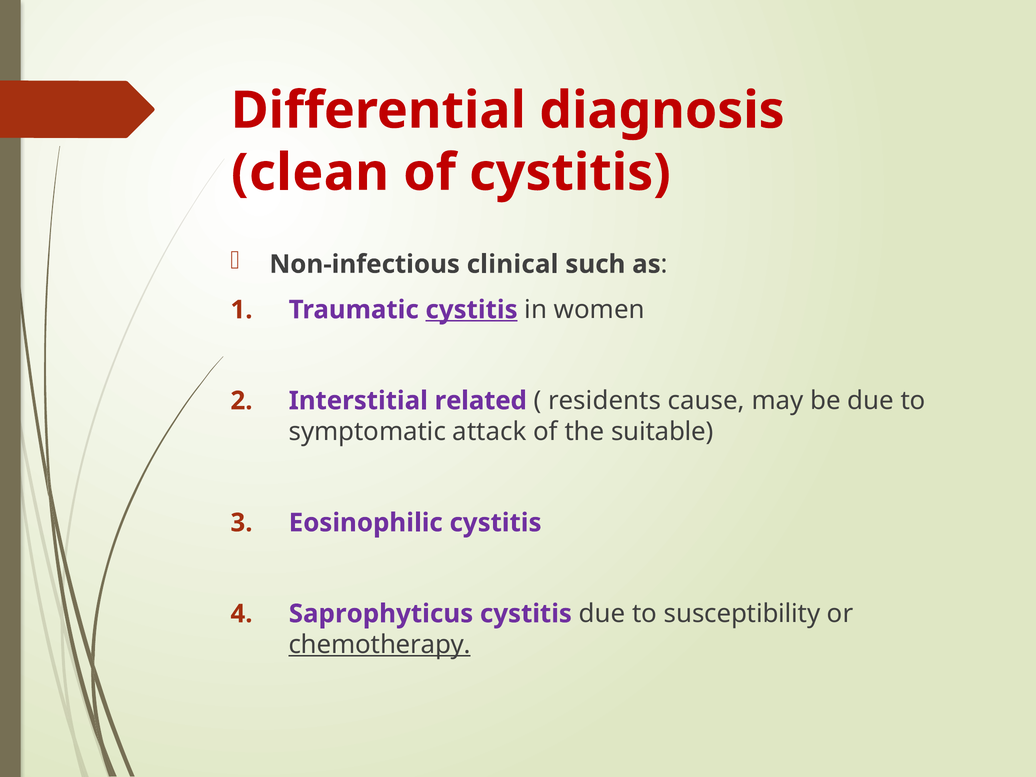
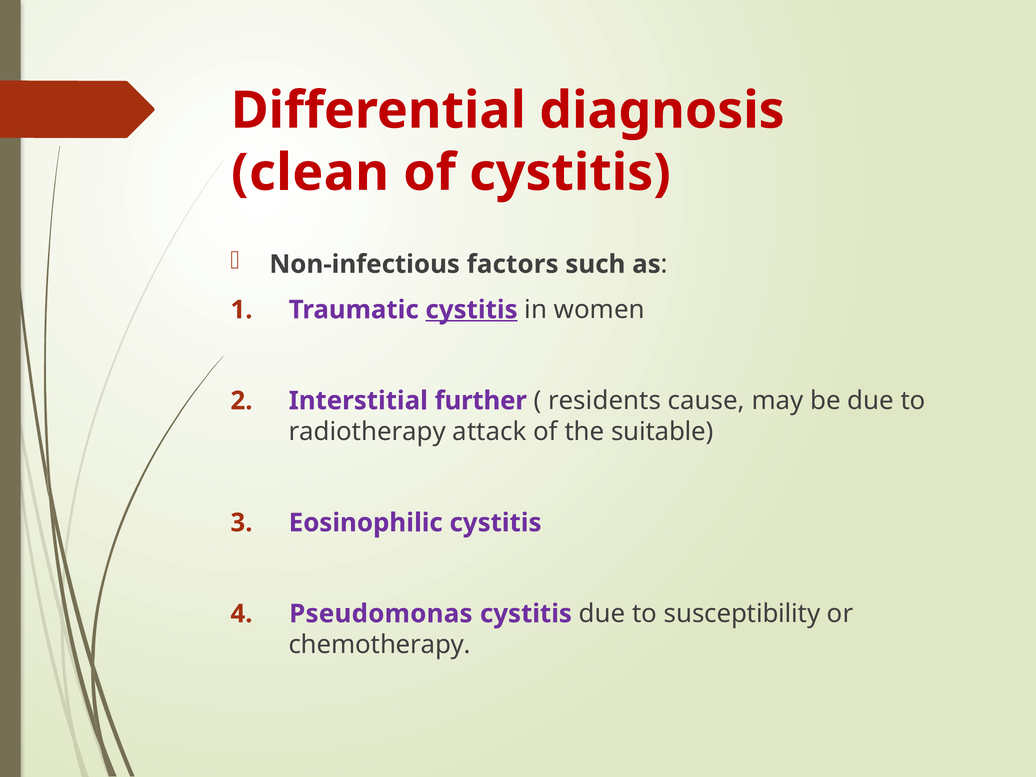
clinical: clinical -> factors (513, 264)
related: related -> further (481, 401)
symptomatic: symptomatic -> radiotherapy (367, 432)
Saprophyticus: Saprophyticus -> Pseudomonas (381, 614)
chemotherapy underline: present -> none (380, 645)
